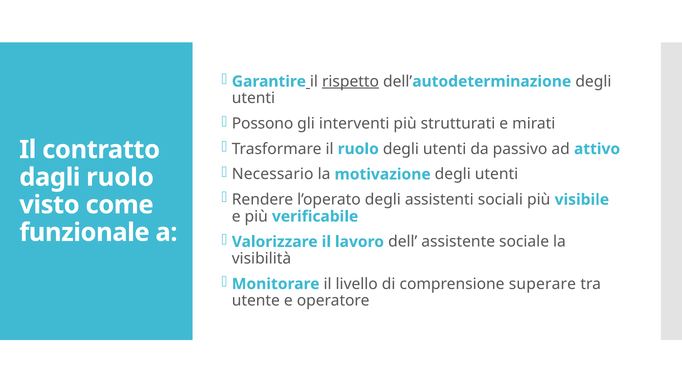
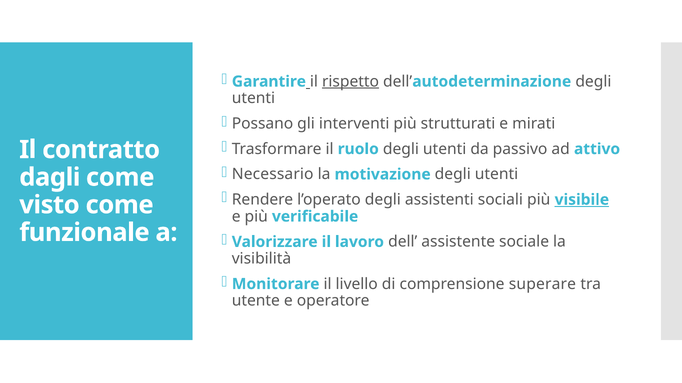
Possono: Possono -> Possano (263, 124)
dagli ruolo: ruolo -> come (120, 178)
visibile underline: none -> present (582, 200)
